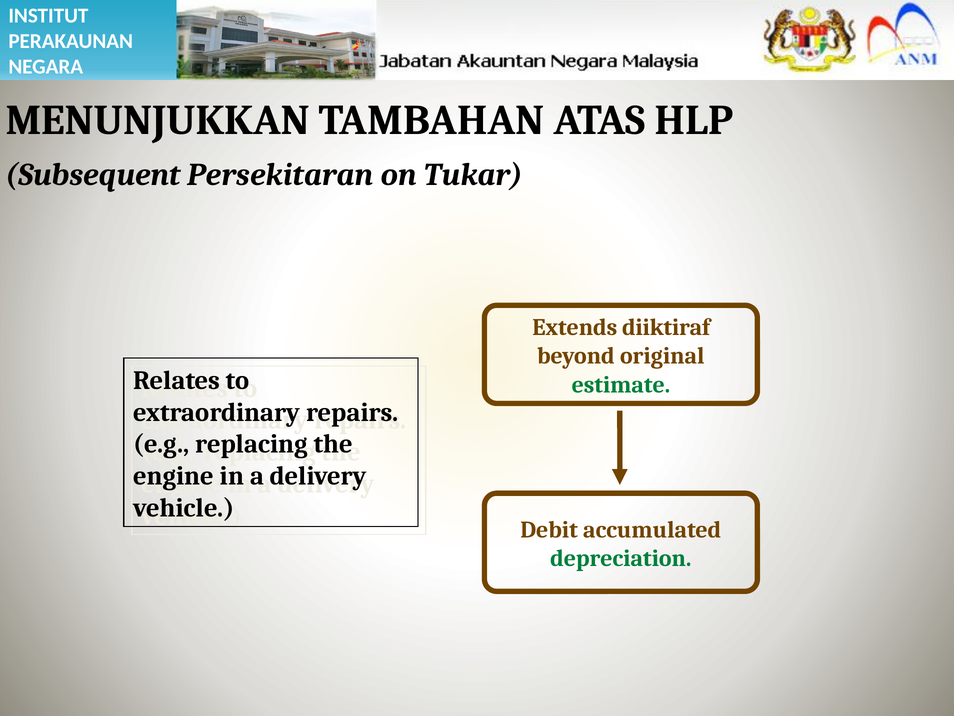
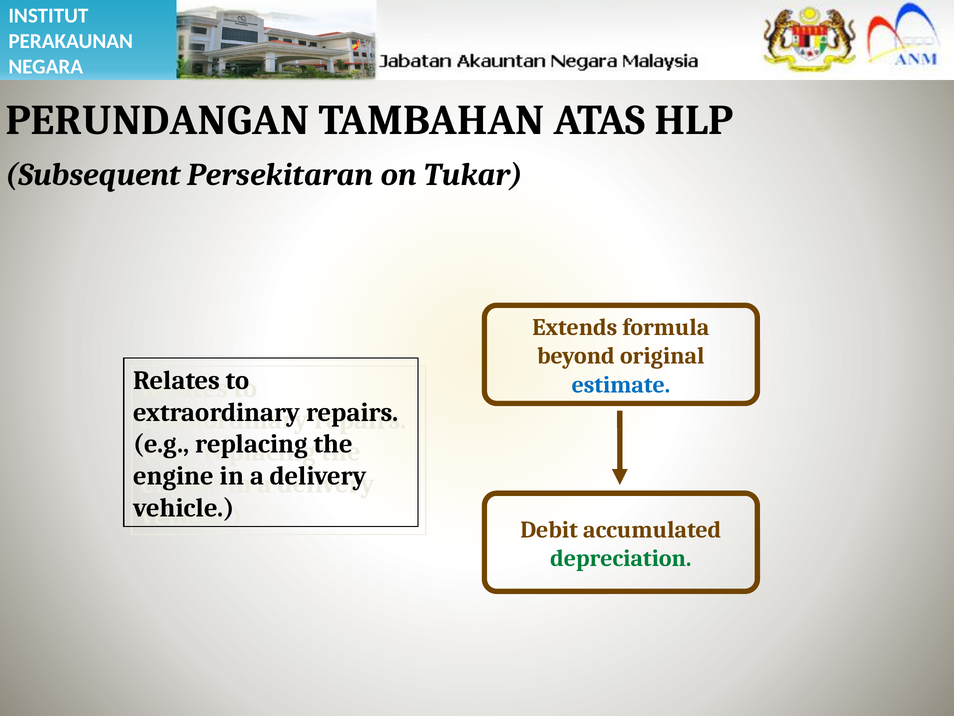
MENUNJUKKAN: MENUNJUKKAN -> PERUNDANGAN (157, 120)
diiktiraf: diiktiraf -> formula (666, 327)
estimate colour: green -> blue (621, 384)
